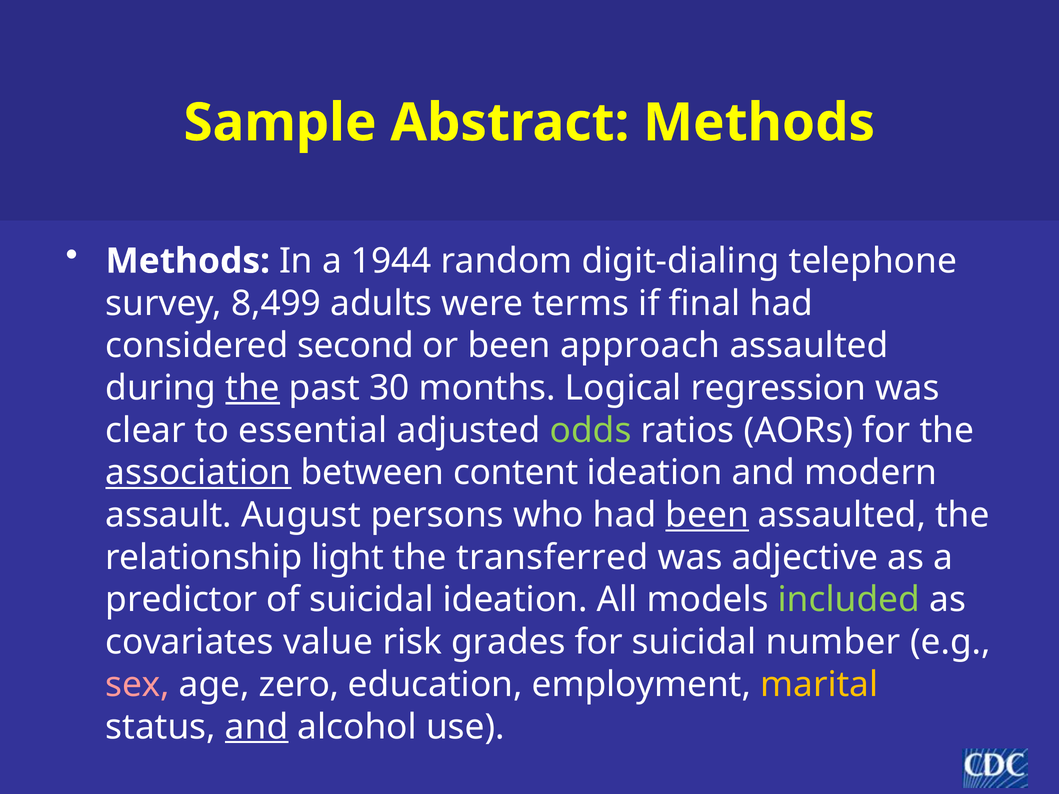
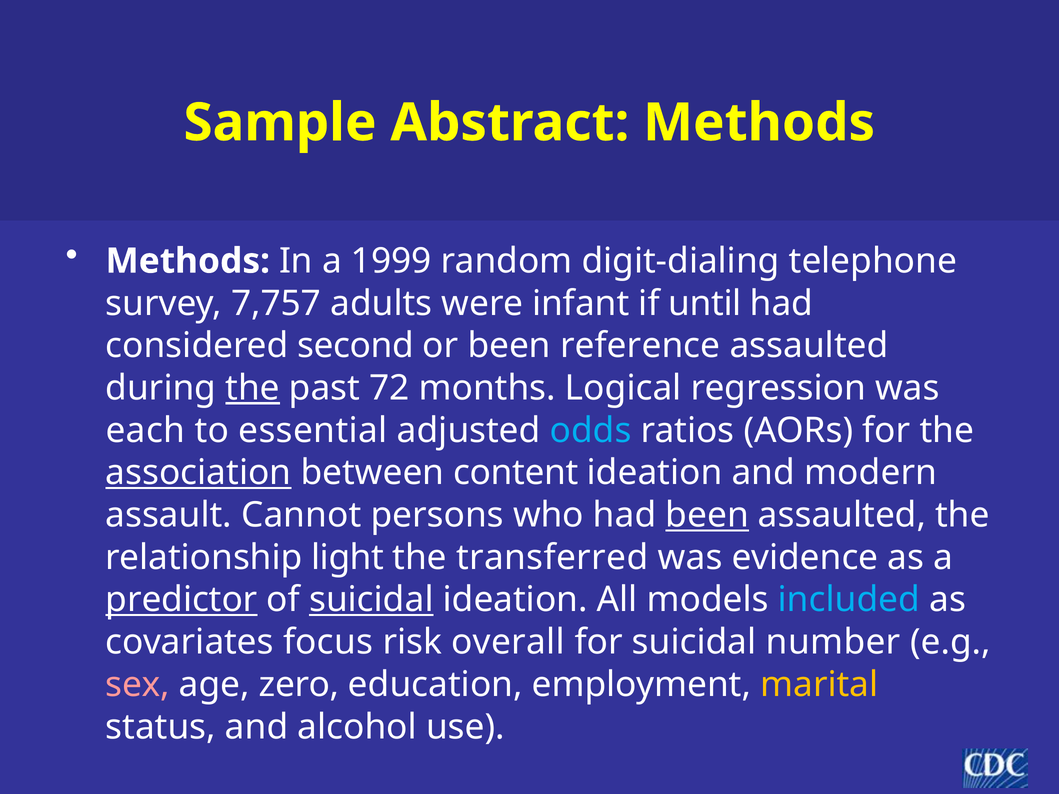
1944: 1944 -> 1999 (391, 261)
8,499: 8,499 -> 7,757 (276, 304)
terms: terms -> infant (581, 304)
final: final -> until (705, 304)
approach: approach -> reference (640, 346)
30: 30 -> 72 (389, 388)
clear: clear -> each (145, 431)
odds colour: light green -> light blue (591, 431)
August: August -> Cannot (301, 515)
adjective: adjective -> evidence (805, 558)
predictor underline: none -> present (181, 600)
suicidal underline: none -> present (371, 600)
included colour: light green -> light blue (849, 600)
value: value -> focus (328, 642)
grades: grades -> overall (508, 642)
and underline: present -> none (257, 727)
